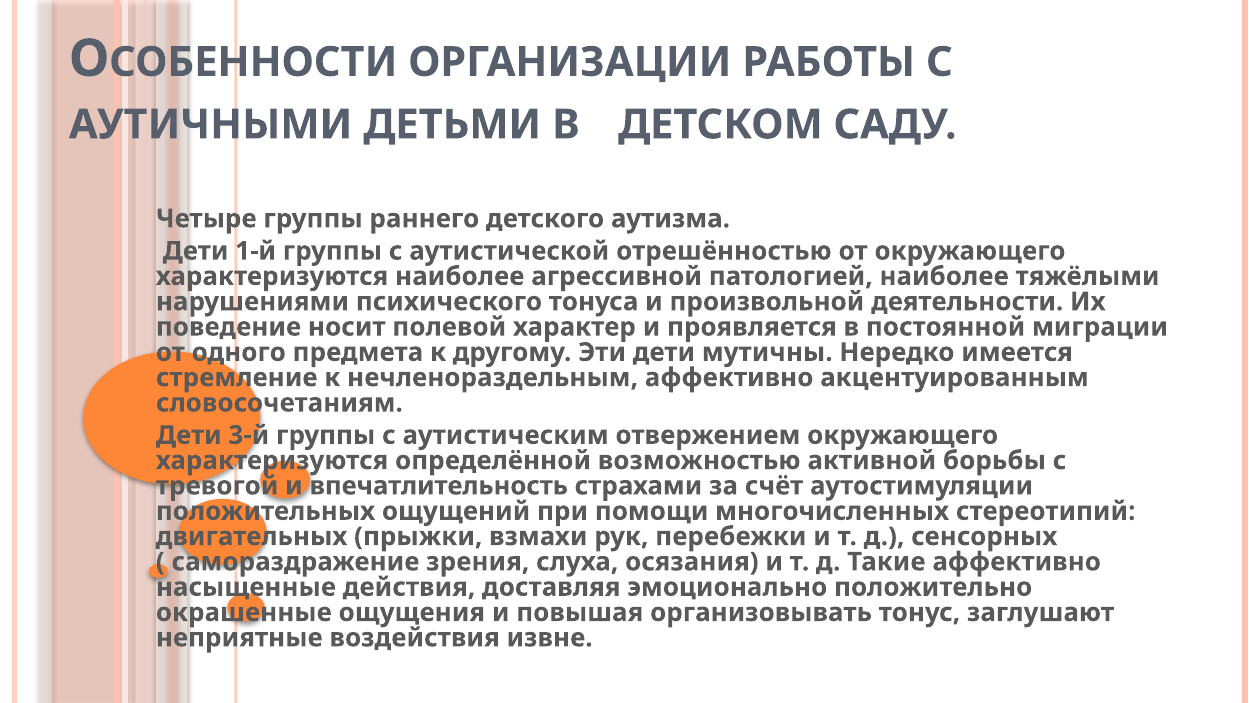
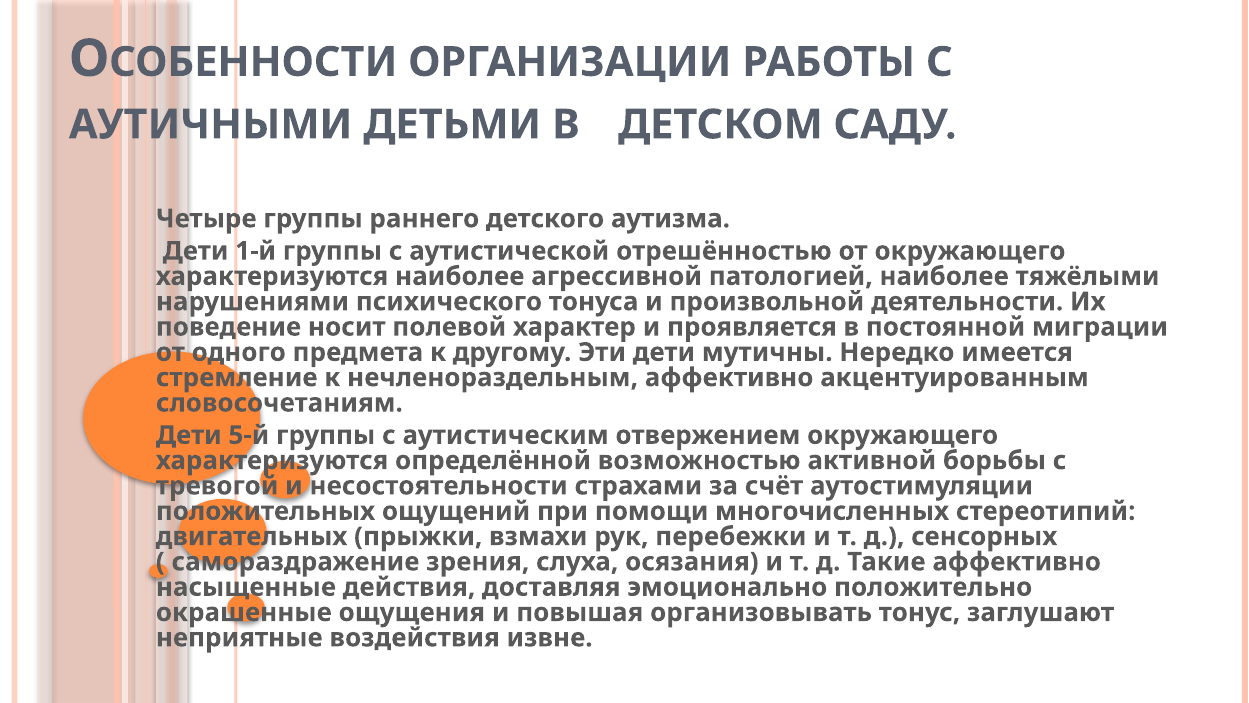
3-й: 3-й -> 5-й (249, 435)
впечатлительность: впечатлительность -> несостоятельности (439, 486)
